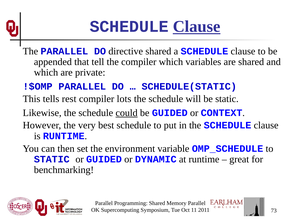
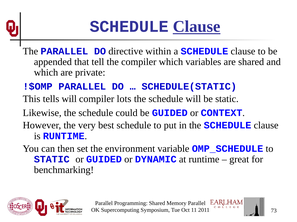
directive shared: shared -> within (158, 51)
tells rest: rest -> will (69, 99)
could underline: present -> none (127, 113)
